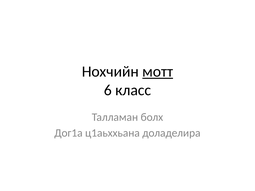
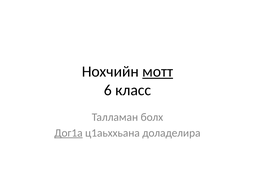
Дог1а underline: none -> present (68, 133)
